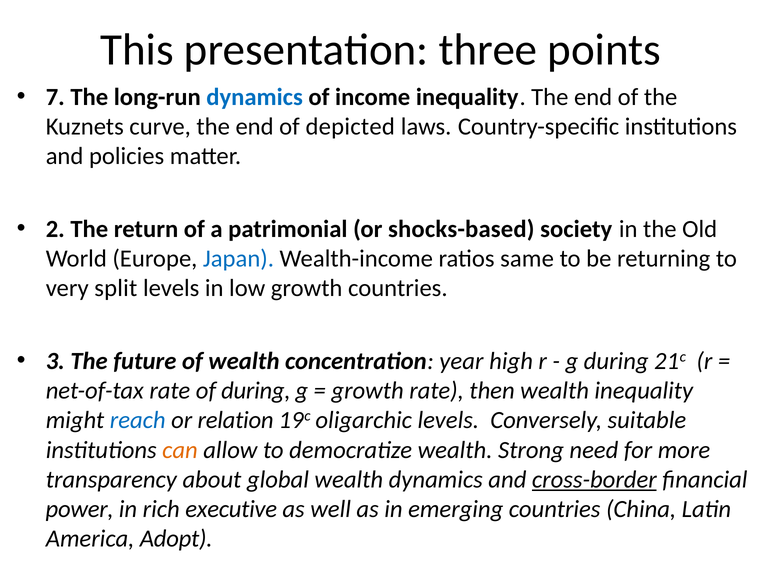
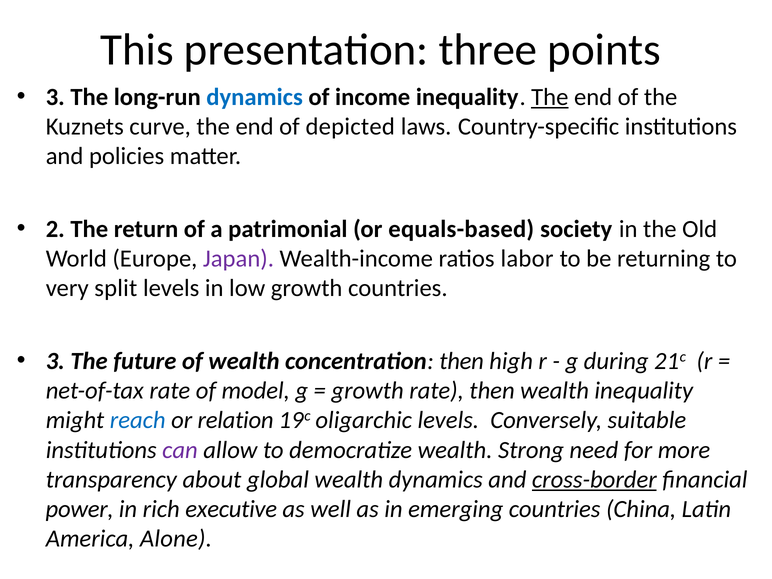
7: 7 -> 3 (55, 97)
The underline: none -> present (550, 97)
shocks-based: shocks-based -> equals-based (461, 229)
Japan colour: blue -> purple (238, 259)
same: same -> labor (527, 259)
concentration year: year -> then (462, 361)
of during: during -> model (256, 391)
can colour: orange -> purple (180, 450)
Adopt: Adopt -> Alone (176, 539)
